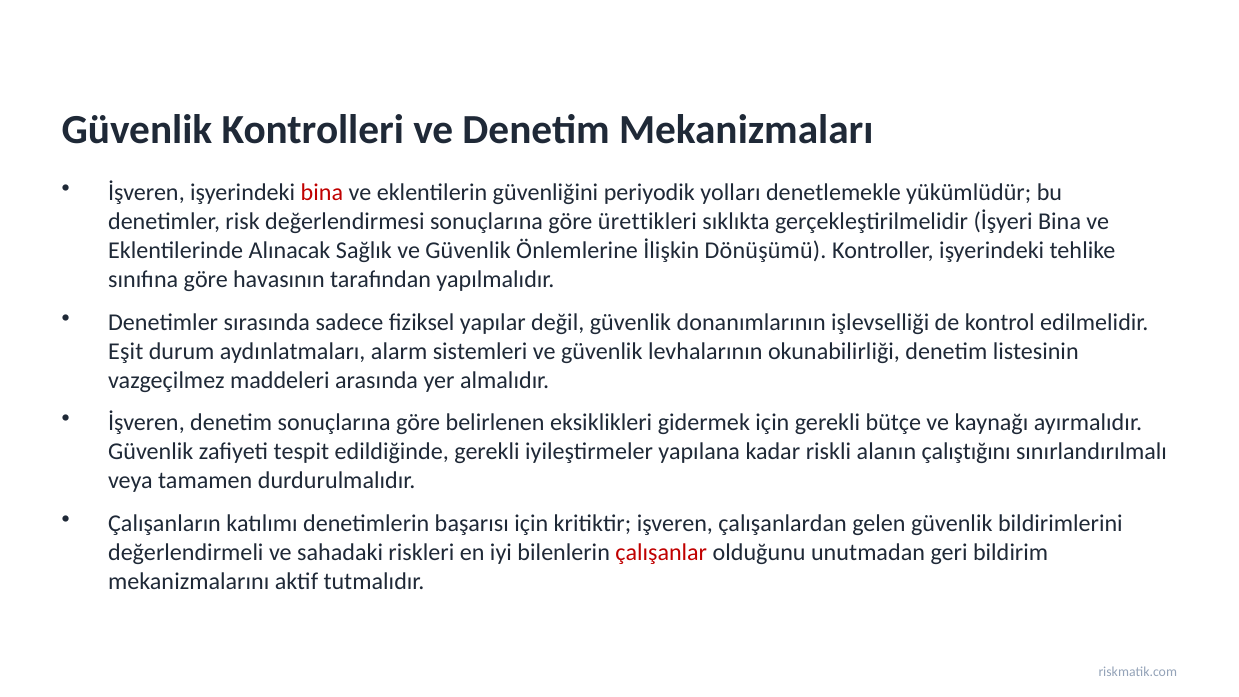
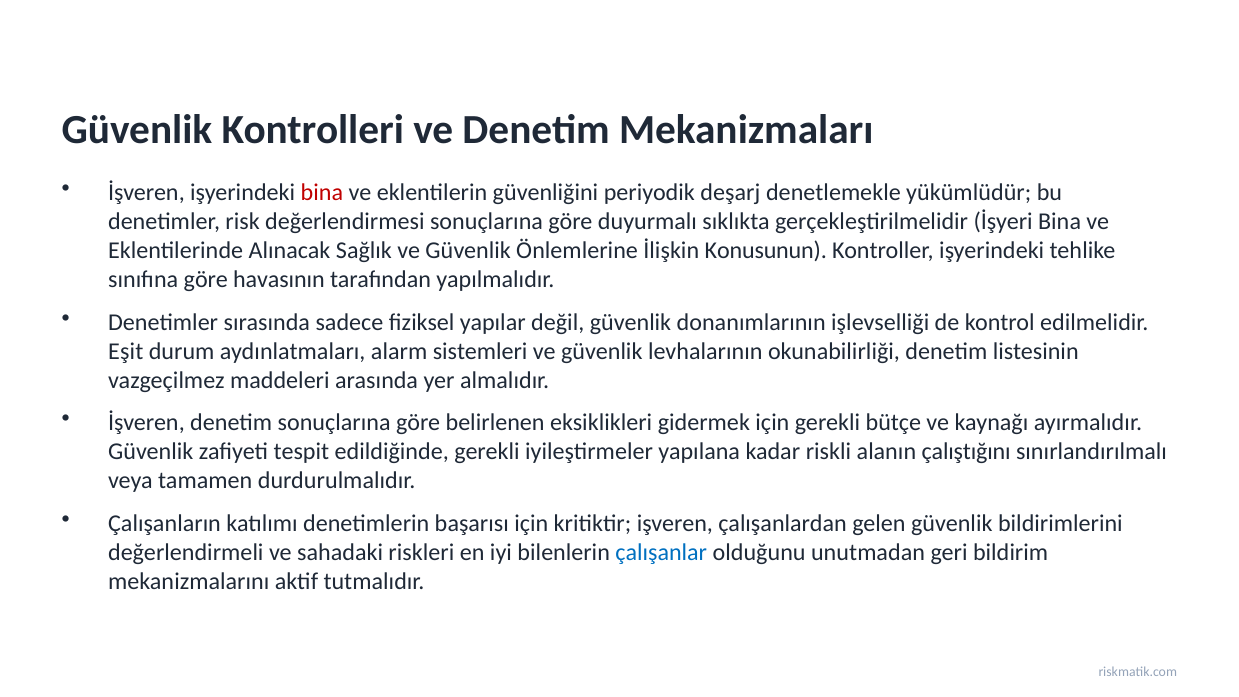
yolları: yolları -> deşarj (730, 192)
ürettikleri: ürettikleri -> duyurmalı (647, 221)
Dönüşümü: Dönüşümü -> Konusunun (766, 250)
çalışanlar colour: red -> blue (661, 552)
